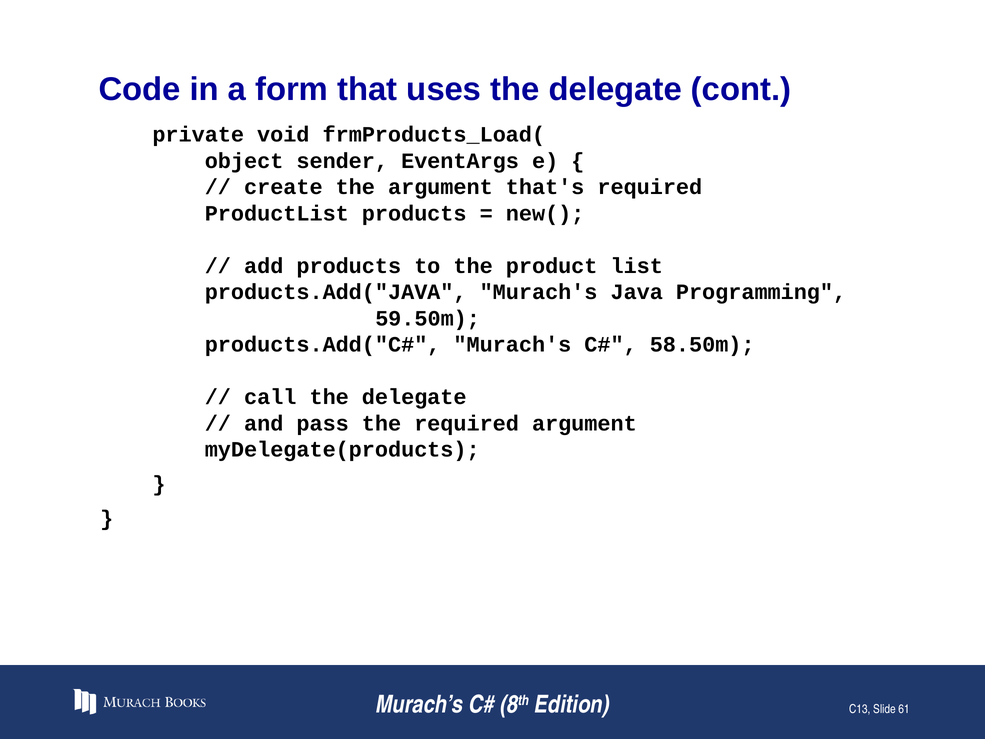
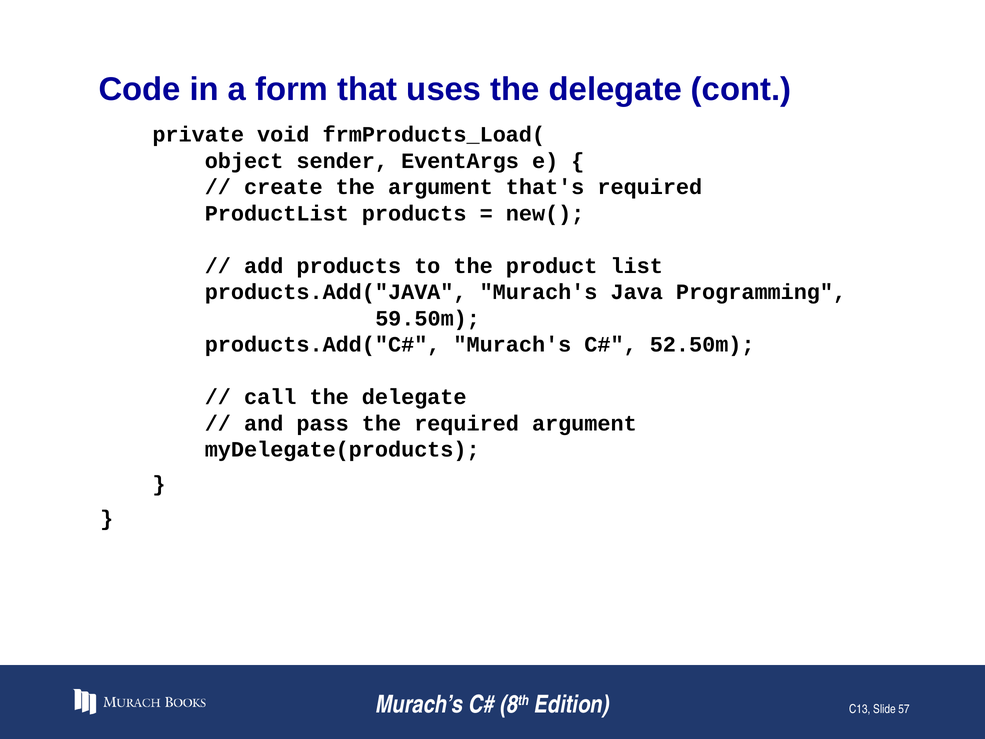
58.50m: 58.50m -> 52.50m (702, 345)
61: 61 -> 57 (904, 709)
